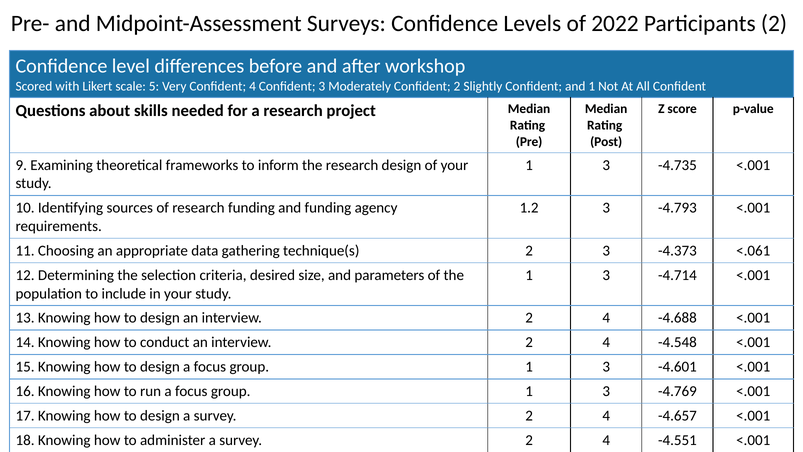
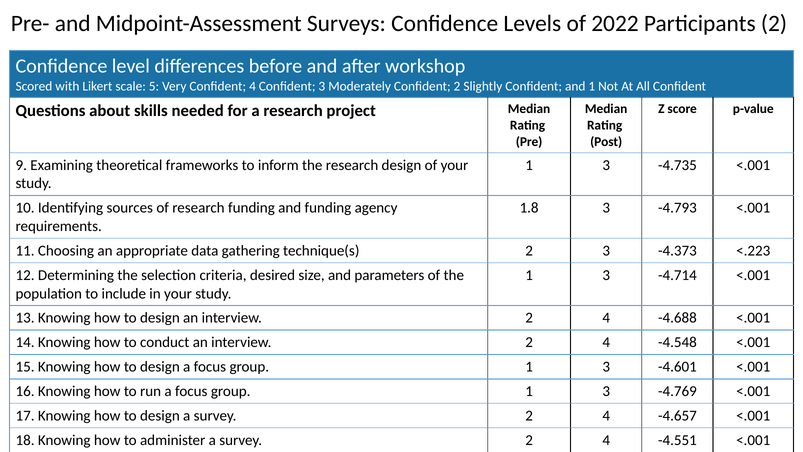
1.2: 1.2 -> 1.8 (529, 208)
<.061: <.061 -> <.223 (753, 251)
